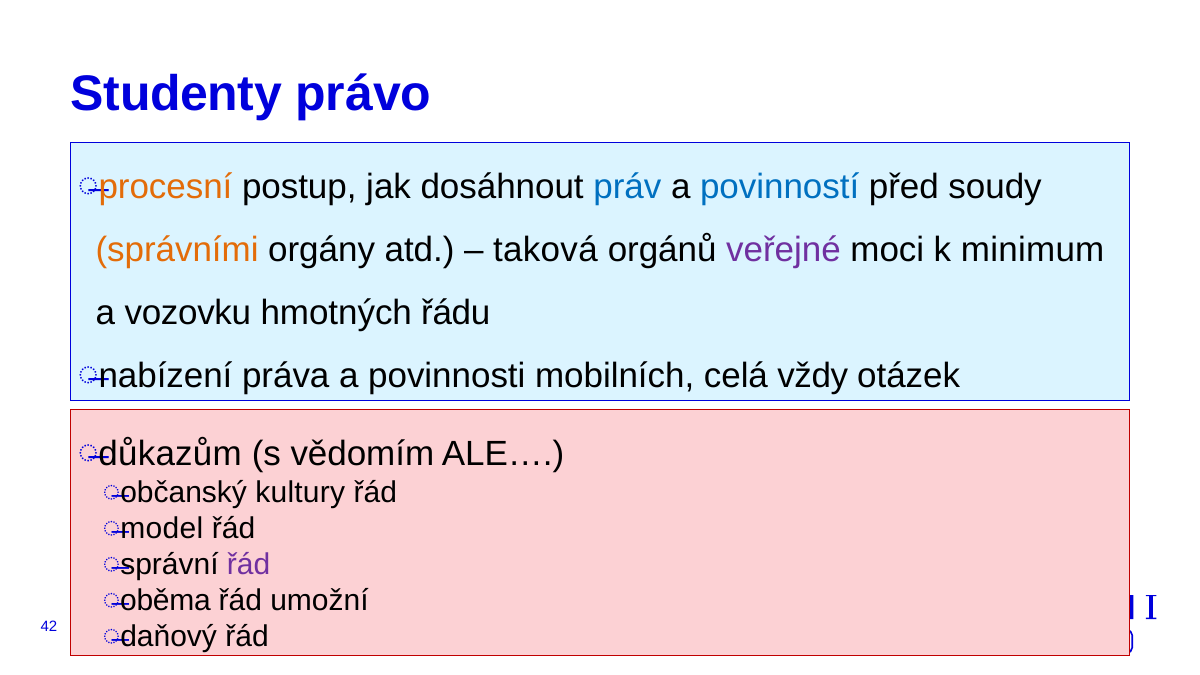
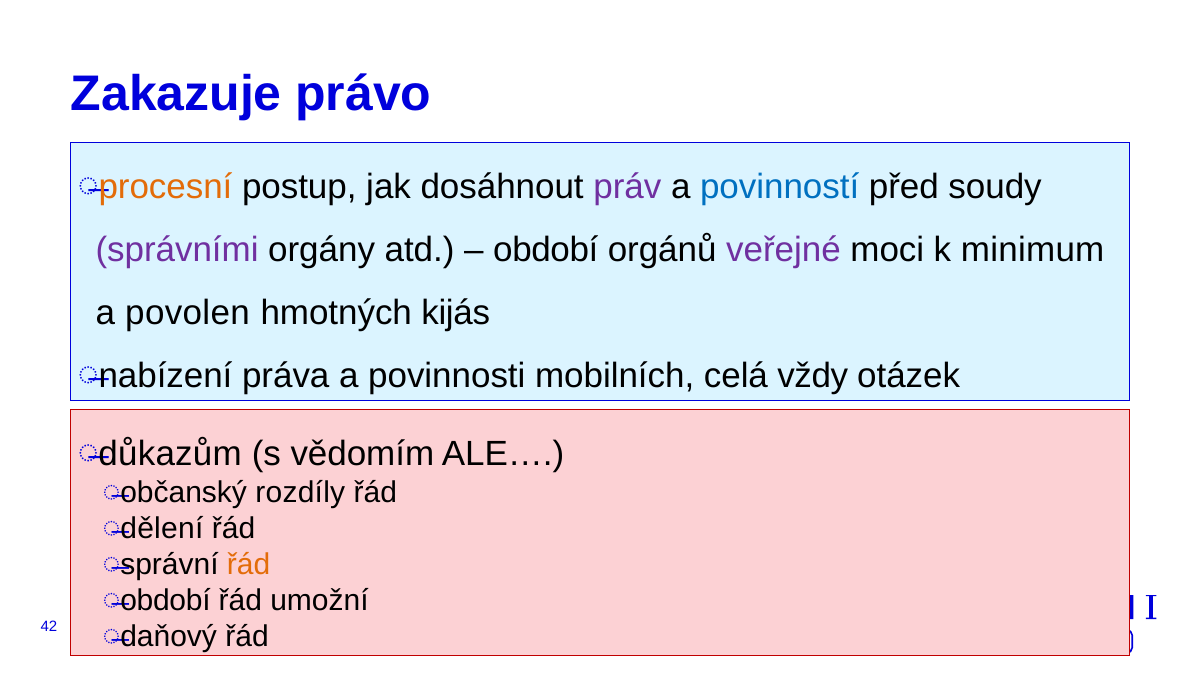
Studenty: Studenty -> Zakazuje (176, 94)
práv colour: blue -> purple (627, 187)
správními colour: orange -> purple (177, 250)
taková: taková -> období (546, 250)
vozovku: vozovku -> povolen (188, 313)
řádu: řádu -> kijás (456, 313)
kultury: kultury -> rozdíly (300, 493)
model: model -> dělení (162, 529)
řád colour: purple -> orange (249, 565)
oběma: oběma -> období (165, 601)
